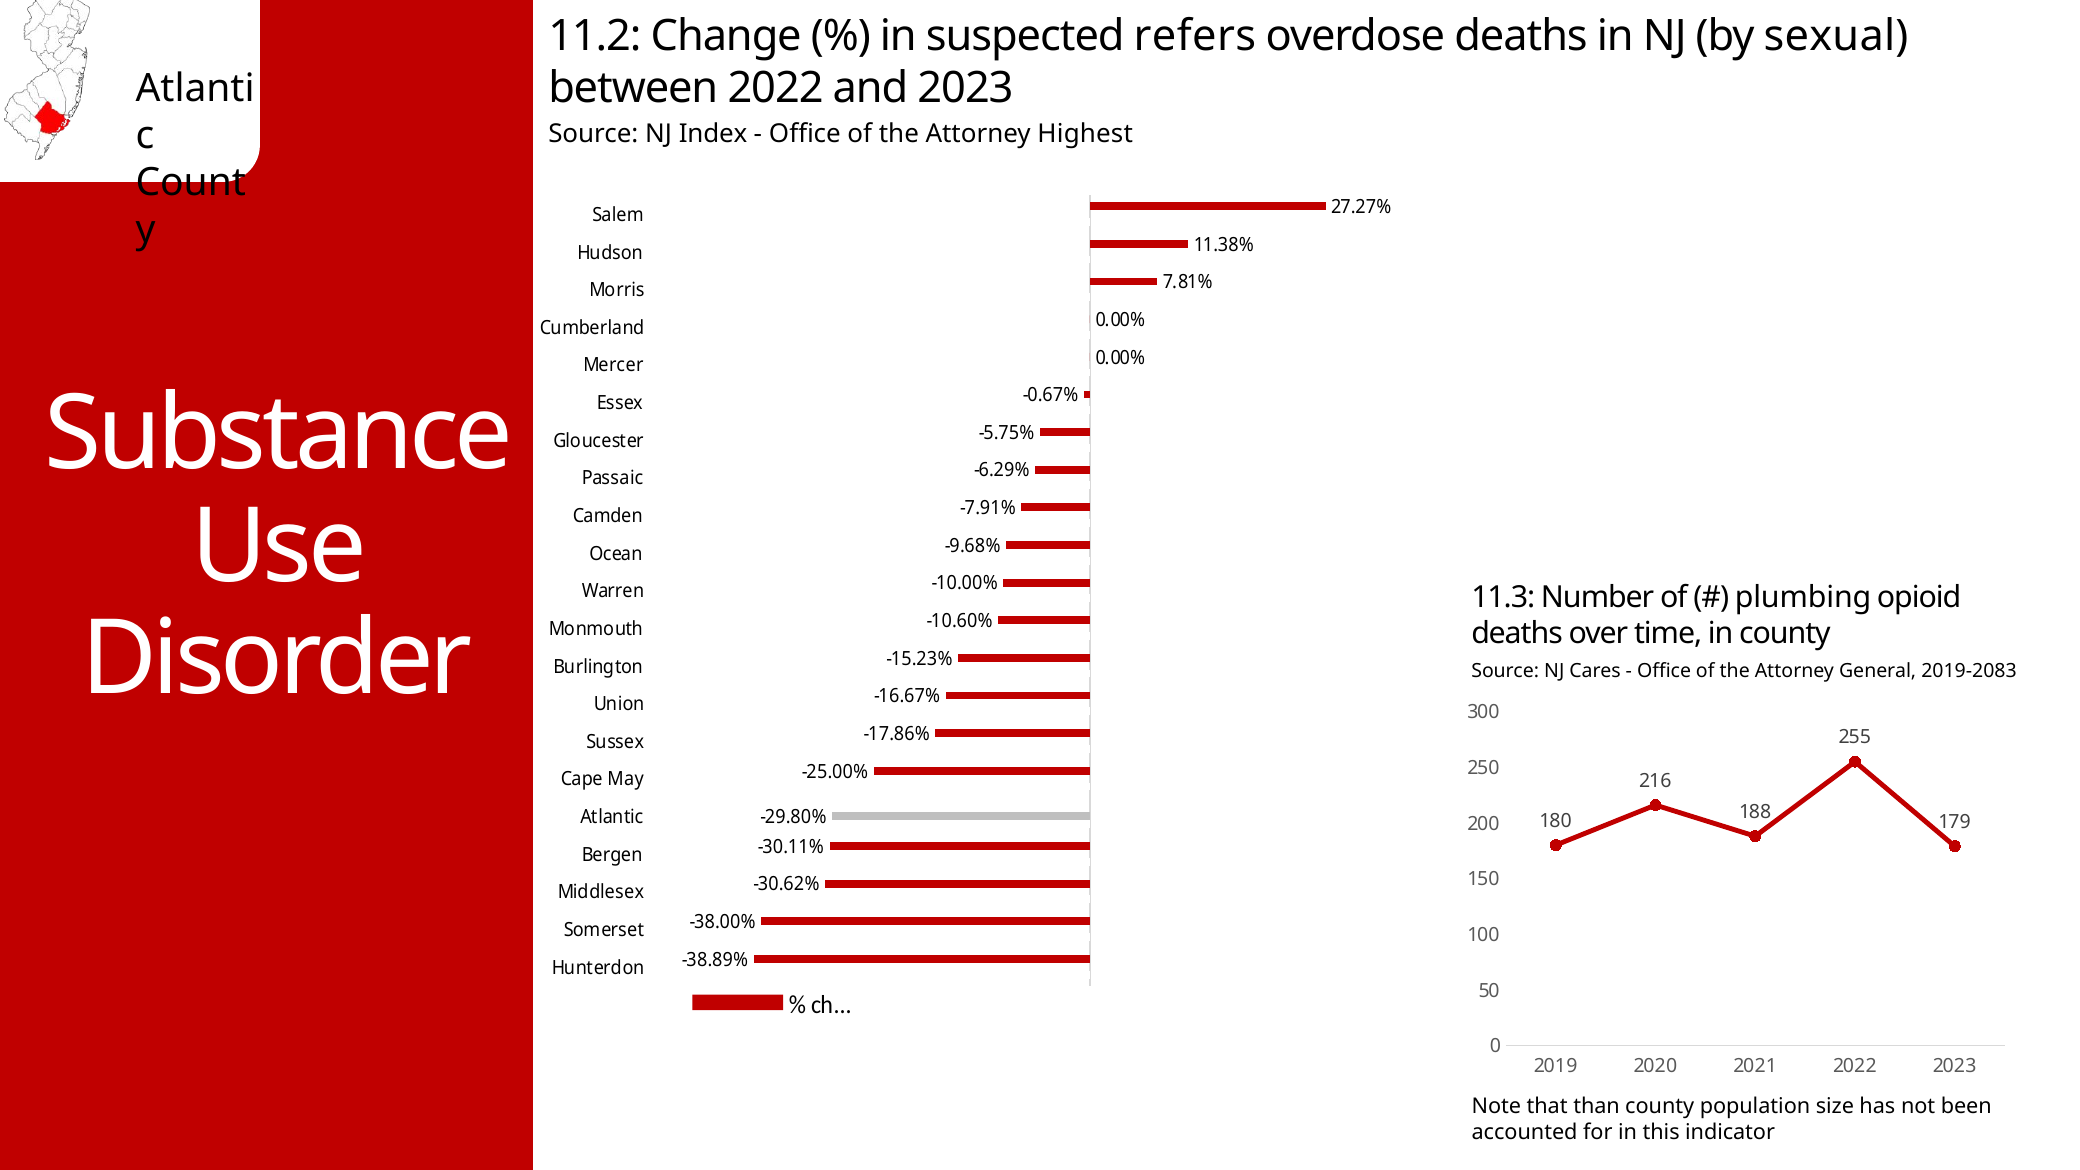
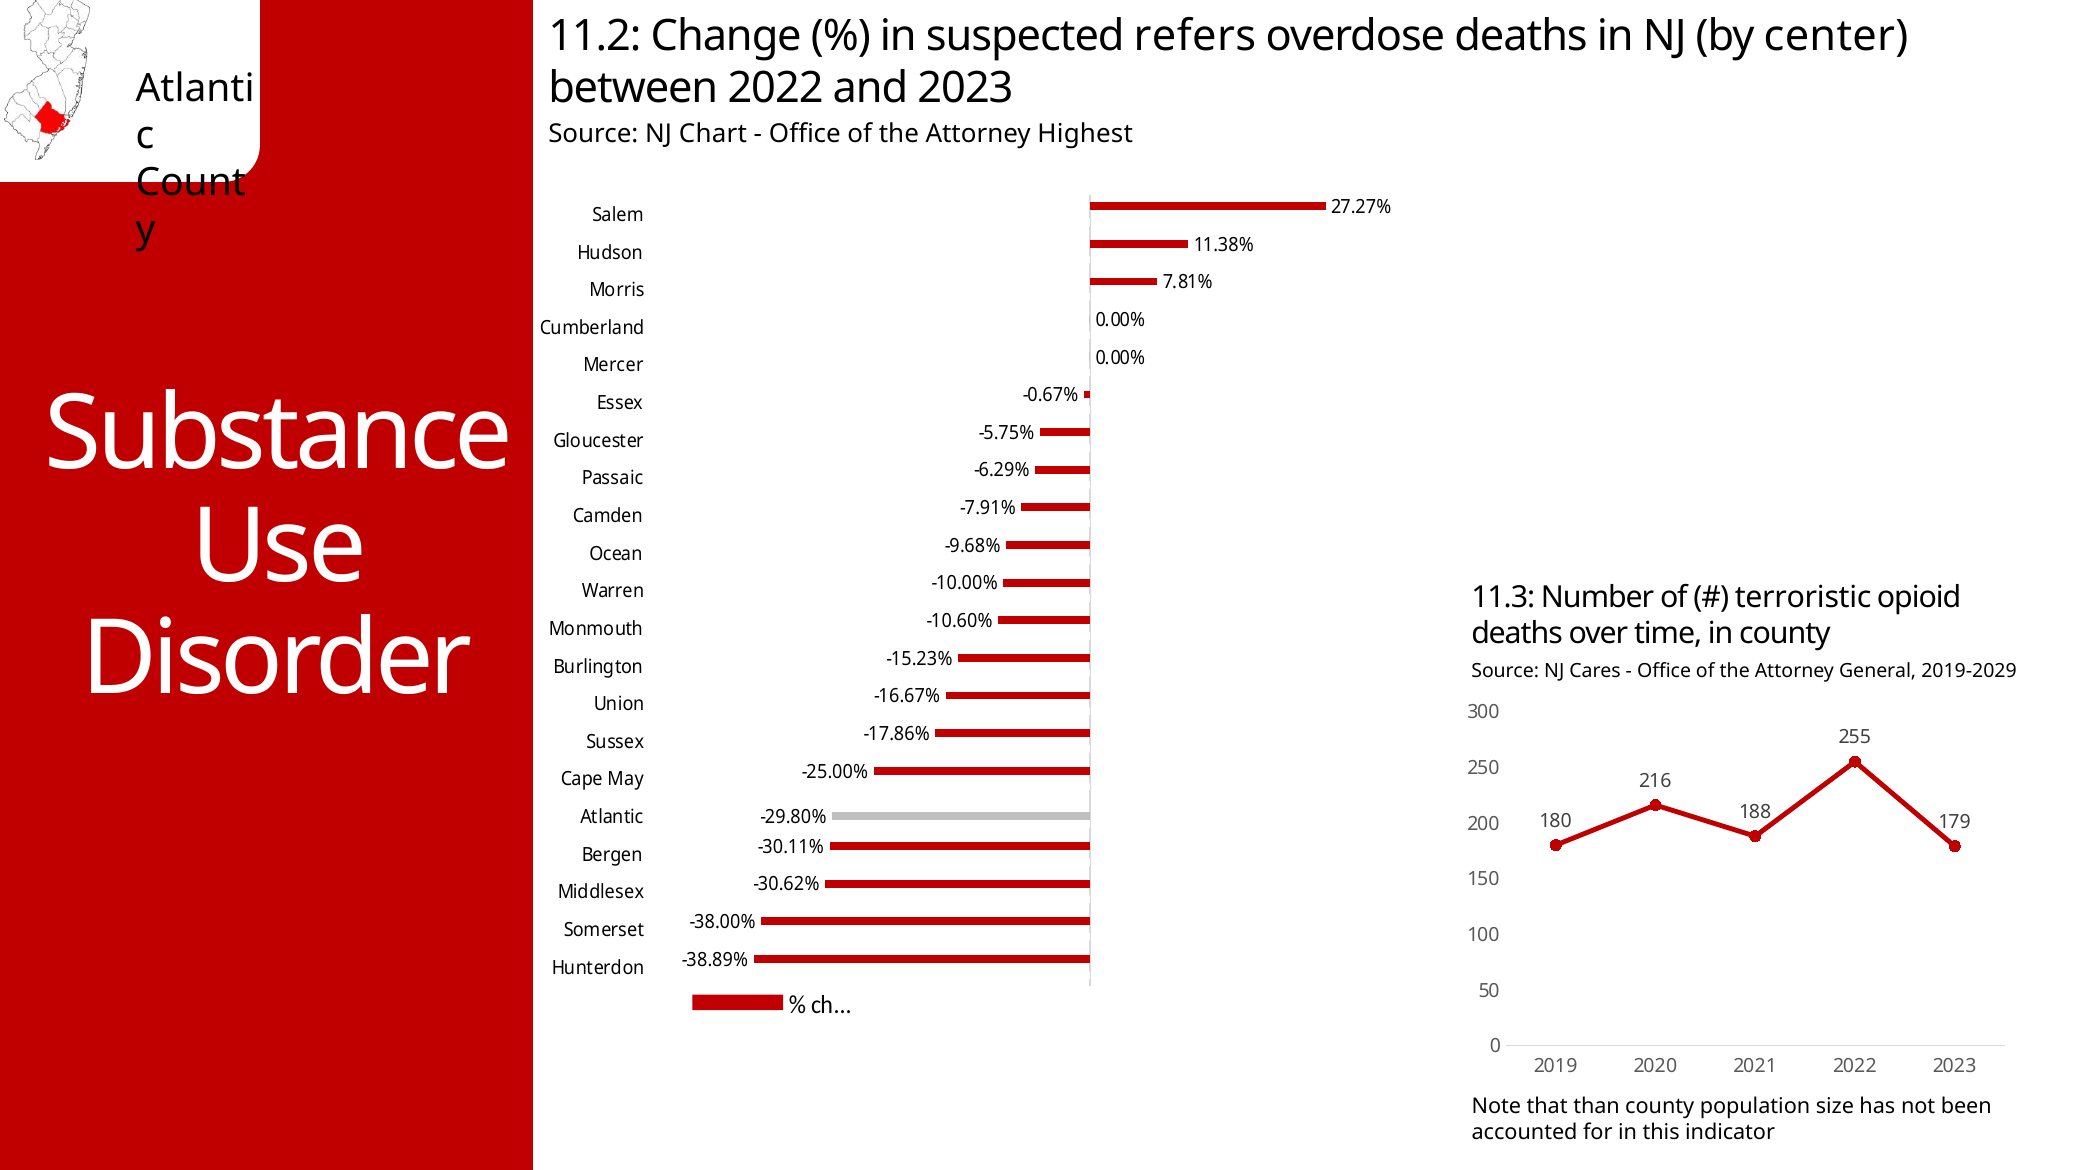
sexual: sexual -> center (1836, 37)
Index: Index -> Chart (713, 134)
plumbing: plumbing -> terroristic (1803, 597)
2019-2083: 2019-2083 -> 2019-2029 (1969, 671)
